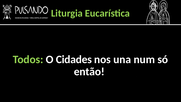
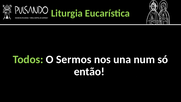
Cidades: Cidades -> Sermos (74, 59)
